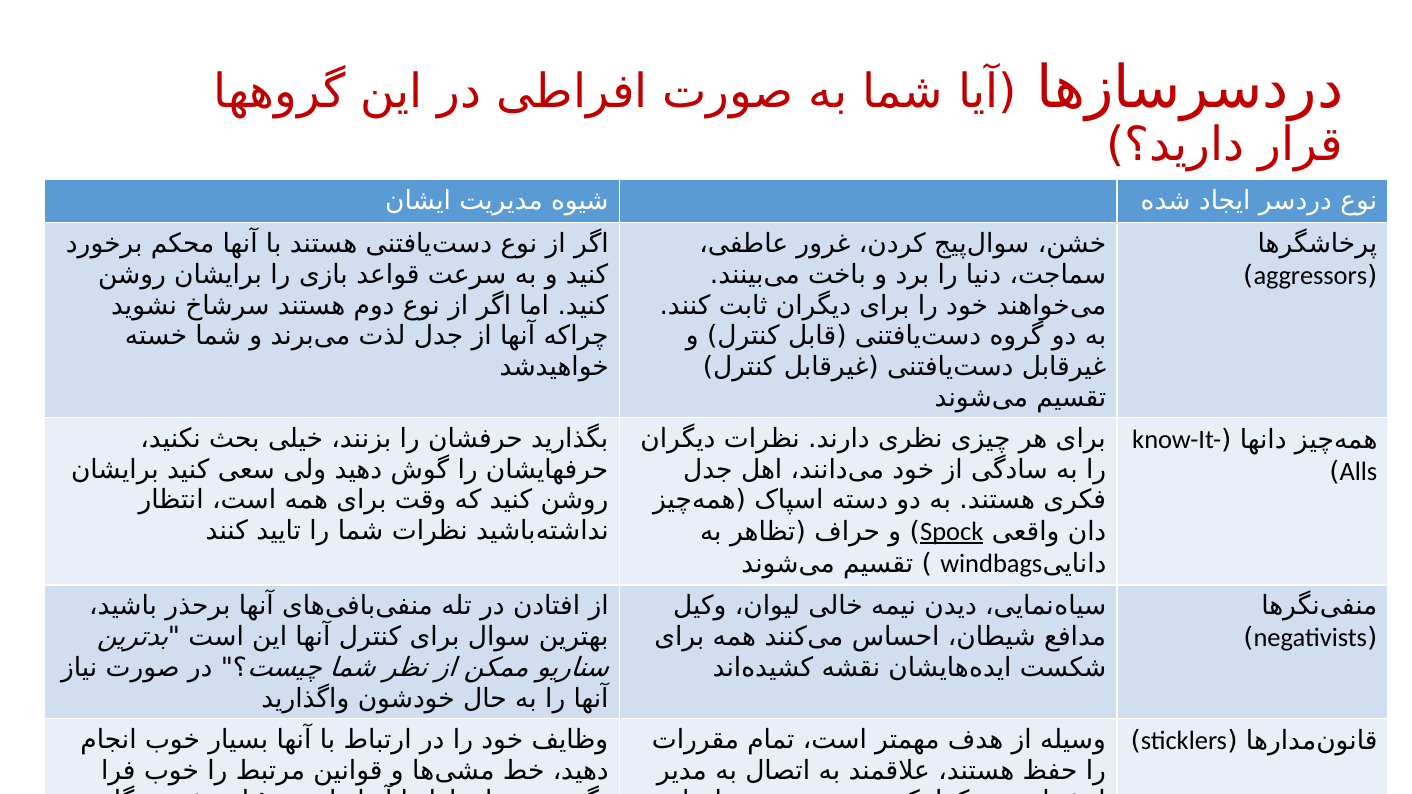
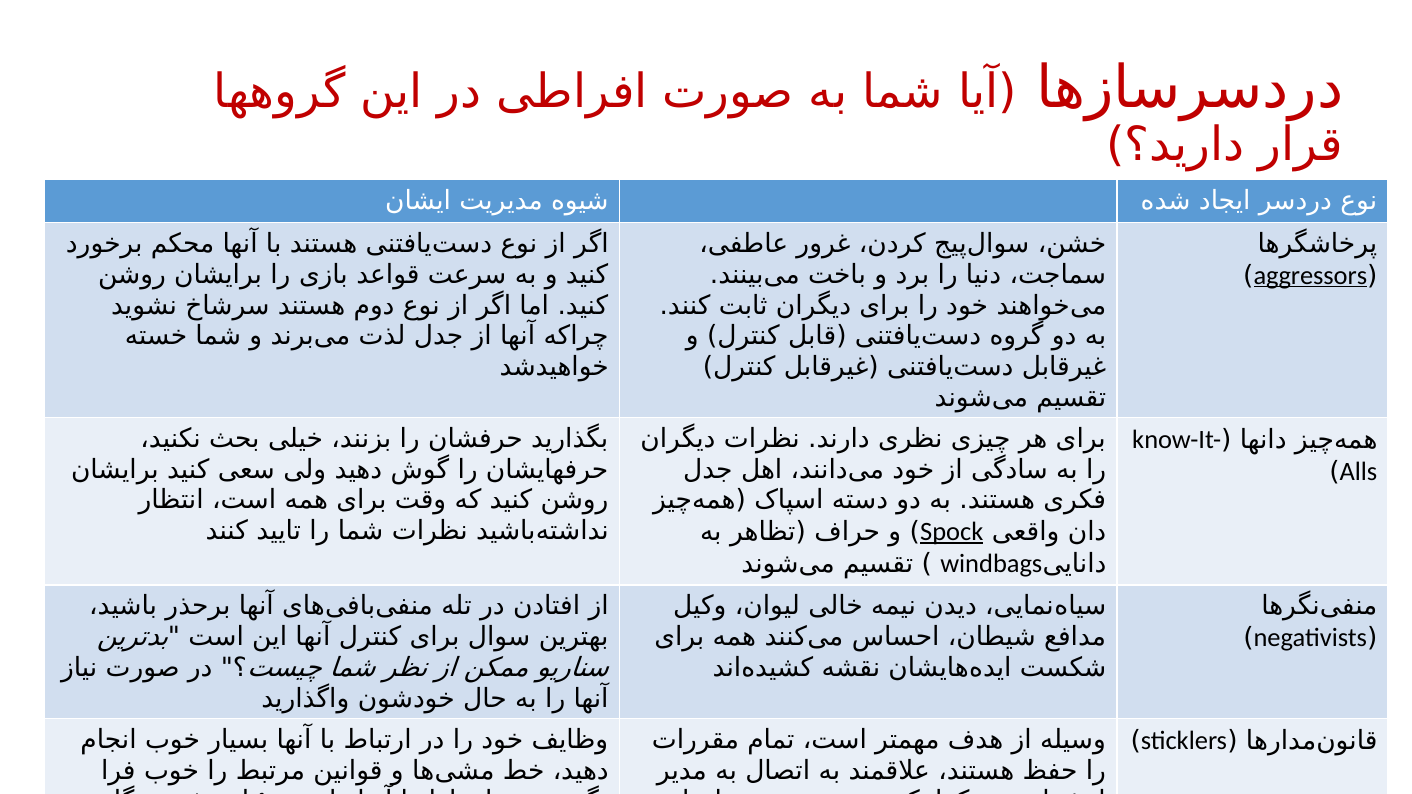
aggressors underline: none -> present (1310, 275)
